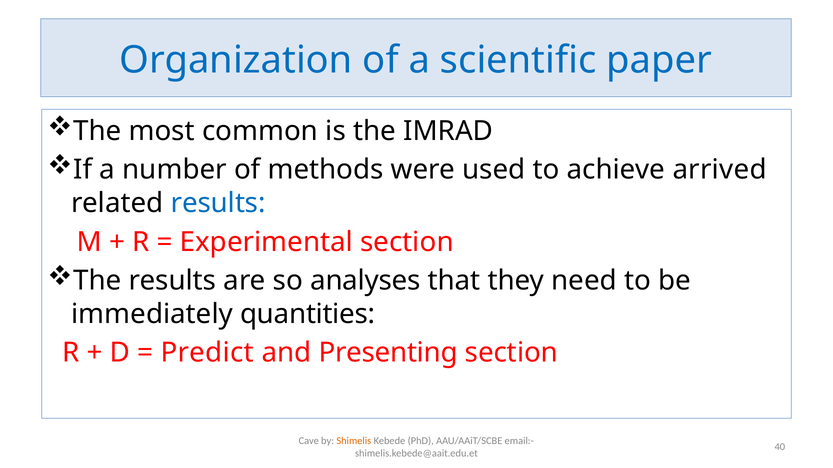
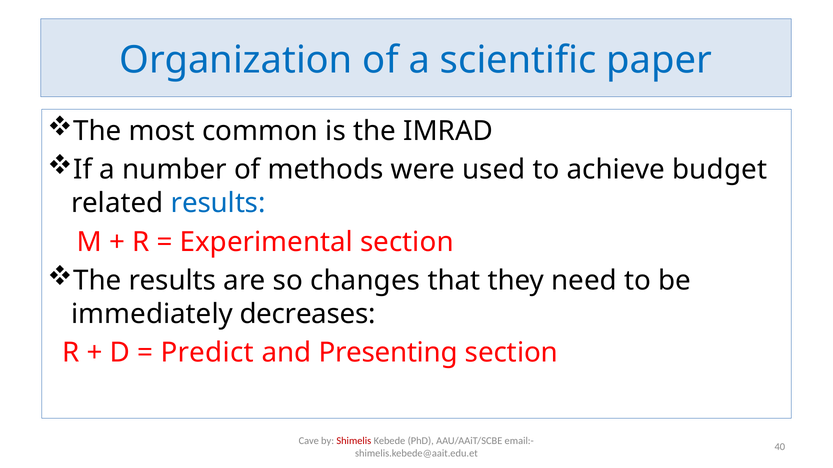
arrived: arrived -> budget (720, 170)
analyses: analyses -> changes (365, 281)
quantities: quantities -> decreases (308, 314)
Shimelis colour: orange -> red (354, 441)
